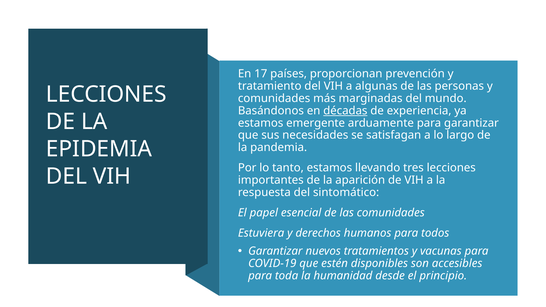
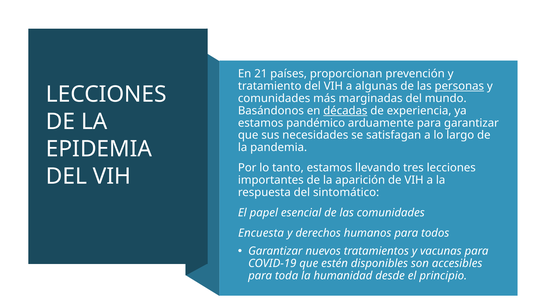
17: 17 -> 21 (261, 74)
personas underline: none -> present (459, 86)
emergente: emergente -> pandémico (316, 123)
Estuviera: Estuviera -> Encuesta (261, 233)
